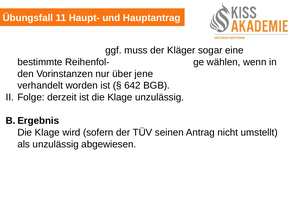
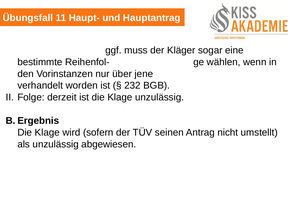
642: 642 -> 232 (132, 85)
